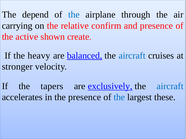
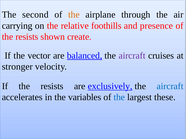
depend: depend -> second (35, 15)
the colour: blue -> orange (74, 15)
confirm: confirm -> foothills (106, 26)
active: active -> resists (27, 37)
heavy: heavy -> vector (39, 56)
aircraft colour: blue -> purple (132, 56)
If the tapers: tapers -> resists (52, 86)
the presence: presence -> variables (85, 98)
